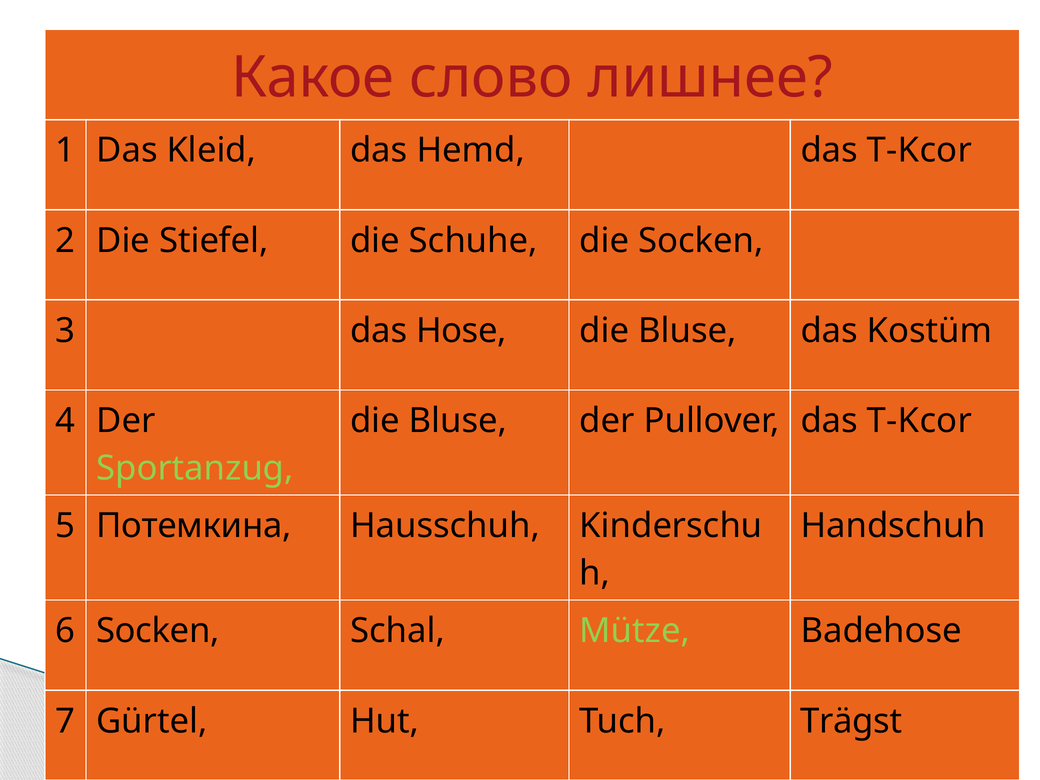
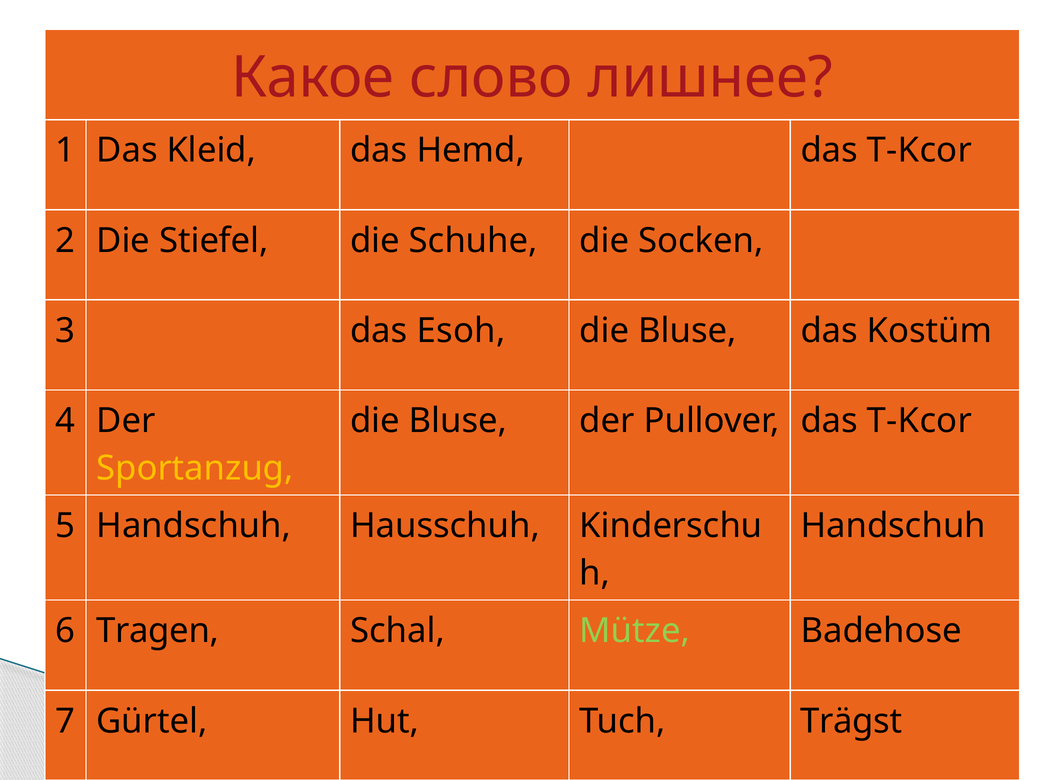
Hose: Hose -> Esoh (461, 331)
Sportanzug colour: light green -> yellow (195, 468)
5 Потемкина: Потемкина -> Handschuh (194, 526)
6 Socken: Socken -> Tragen (158, 631)
